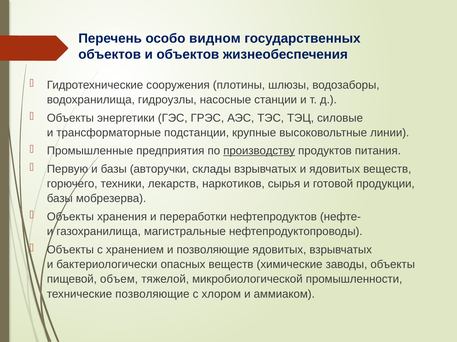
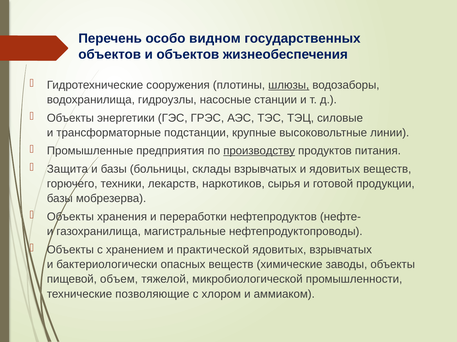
шлюзы underline: none -> present (289, 85)
Первую: Первую -> Защита (67, 169)
авторучки: авторучки -> больницы (160, 169)
и позволяющие: позволяющие -> практической (213, 250)
